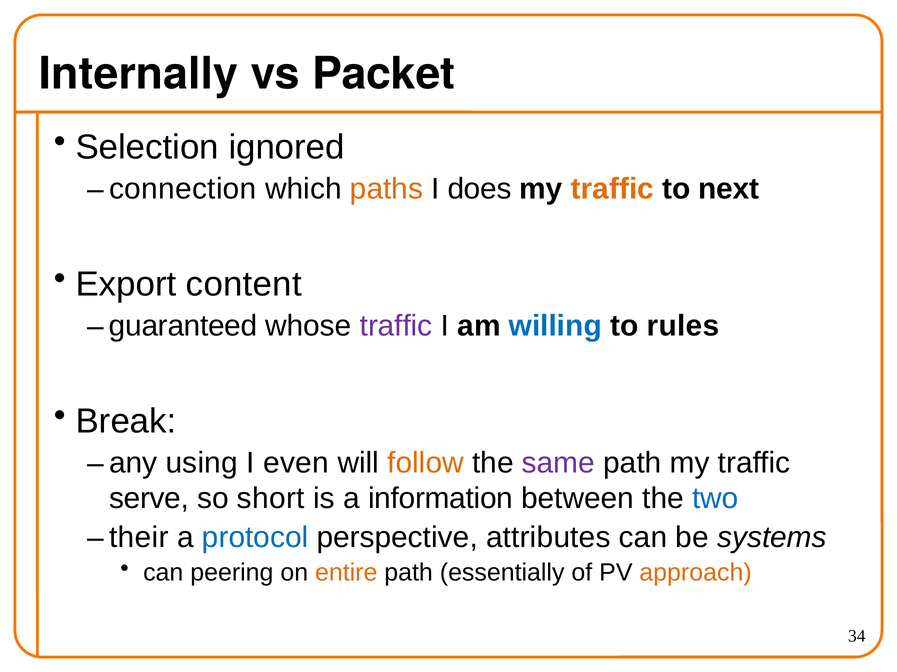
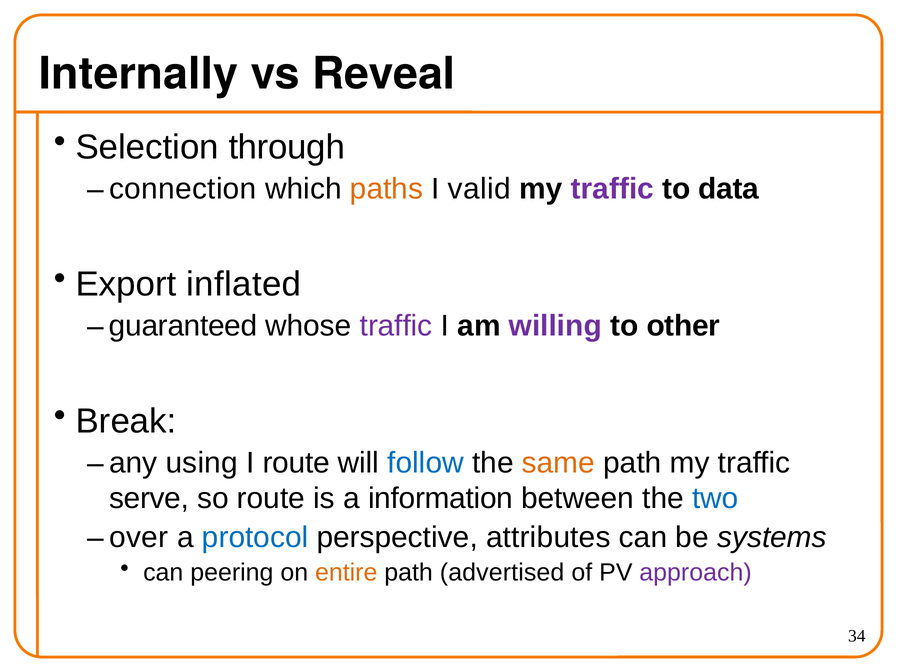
Packet: Packet -> Reveal (384, 74)
ignored: ignored -> through (287, 147)
does: does -> valid (479, 189)
traffic colour: orange -> purple (612, 189)
next: next -> data (729, 189)
content: content -> inflated (244, 285)
willing colour: blue -> purple (555, 326)
rules: rules -> other (683, 326)
I even: even -> route (296, 463)
follow colour: orange -> blue (426, 463)
same colour: purple -> orange (558, 463)
so short: short -> route (271, 499)
their: their -> over (139, 538)
essentially: essentially -> advertised (502, 573)
approach colour: orange -> purple (696, 573)
